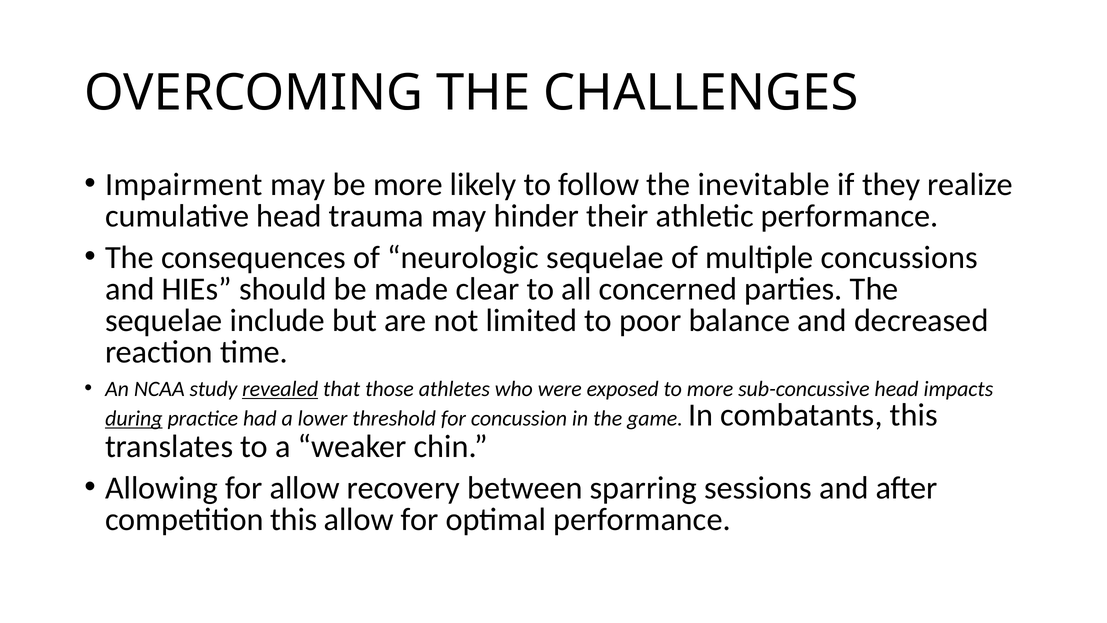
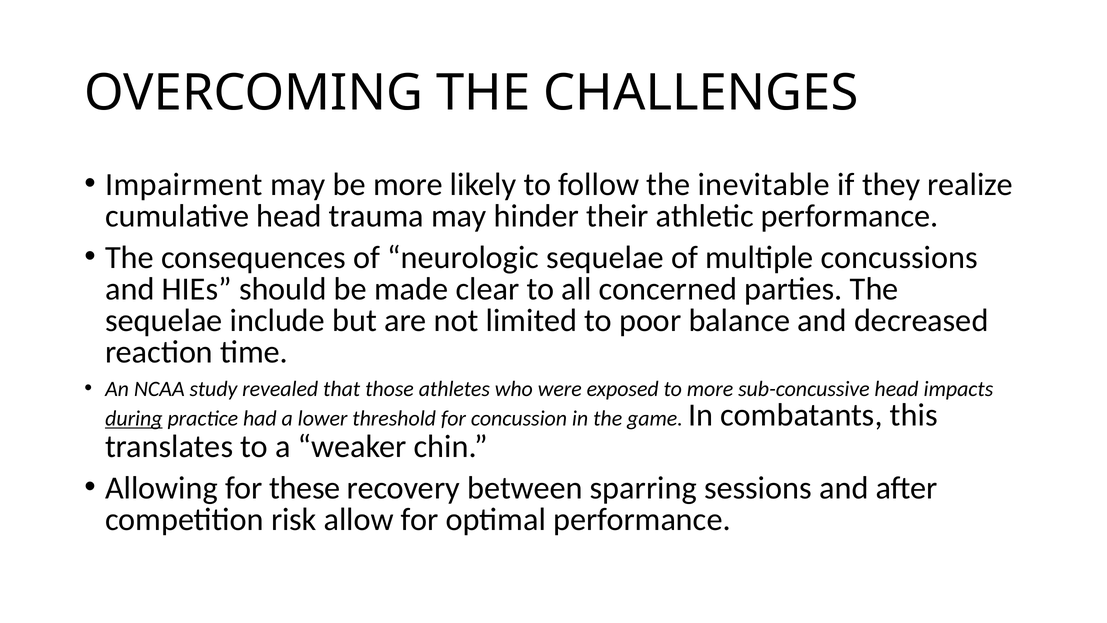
revealed underline: present -> none (280, 389)
for allow: allow -> these (305, 488)
competition this: this -> risk (294, 519)
